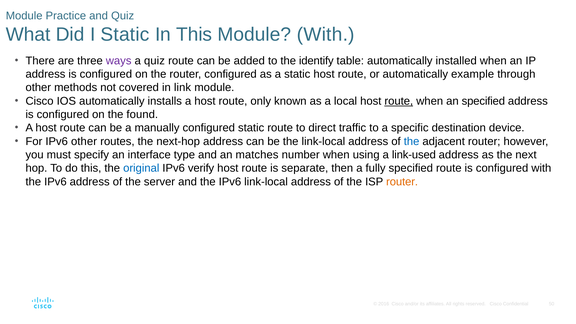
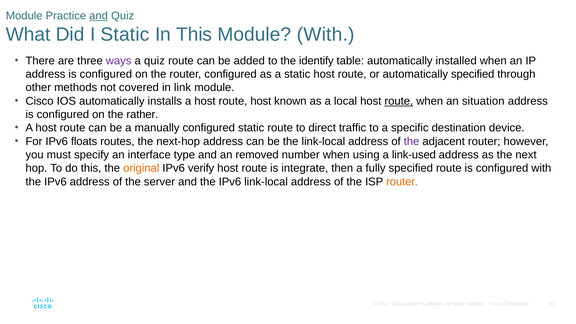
and underline: none -> present (99, 16)
automatically example: example -> specified (473, 74)
route only: only -> host (261, 101)
an specified: specified -> situation (483, 101)
found: found -> rather (142, 114)
IPv6 other: other -> floats (84, 141)
the colour: blue -> purple (412, 141)
matches: matches -> removed (257, 155)
original colour: blue -> orange (141, 168)
separate: separate -> integrate (305, 168)
